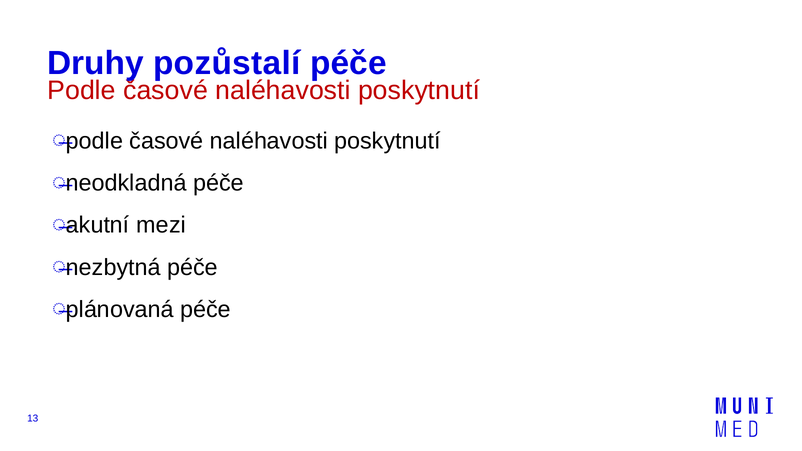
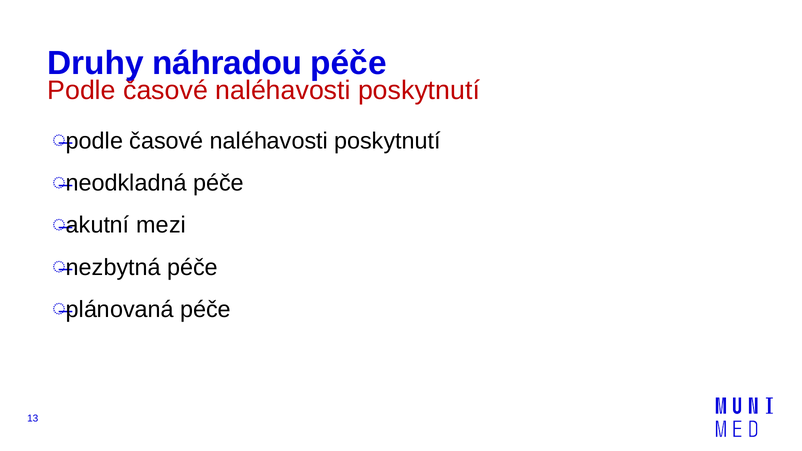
pozůstalí: pozůstalí -> náhradou (227, 63)
